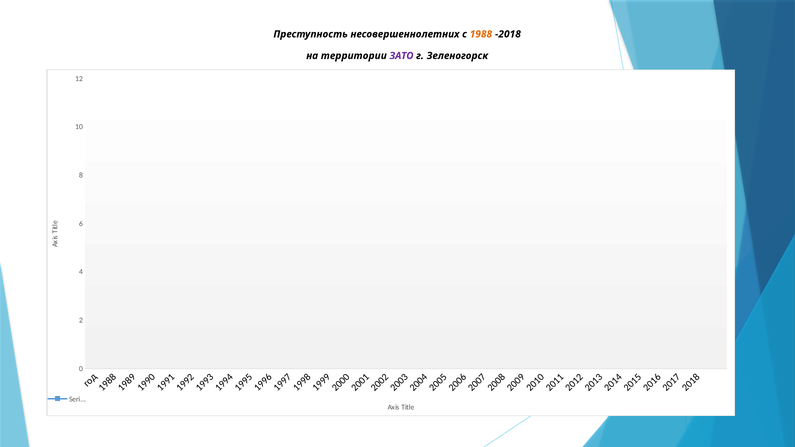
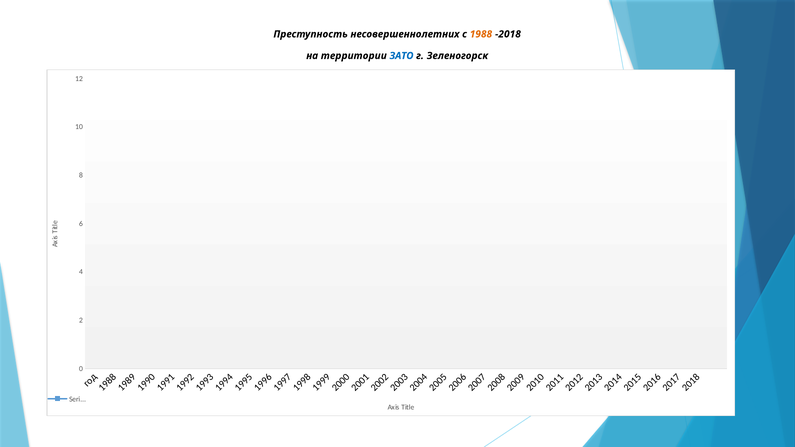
ЗАТО colour: purple -> blue (401, 56)
